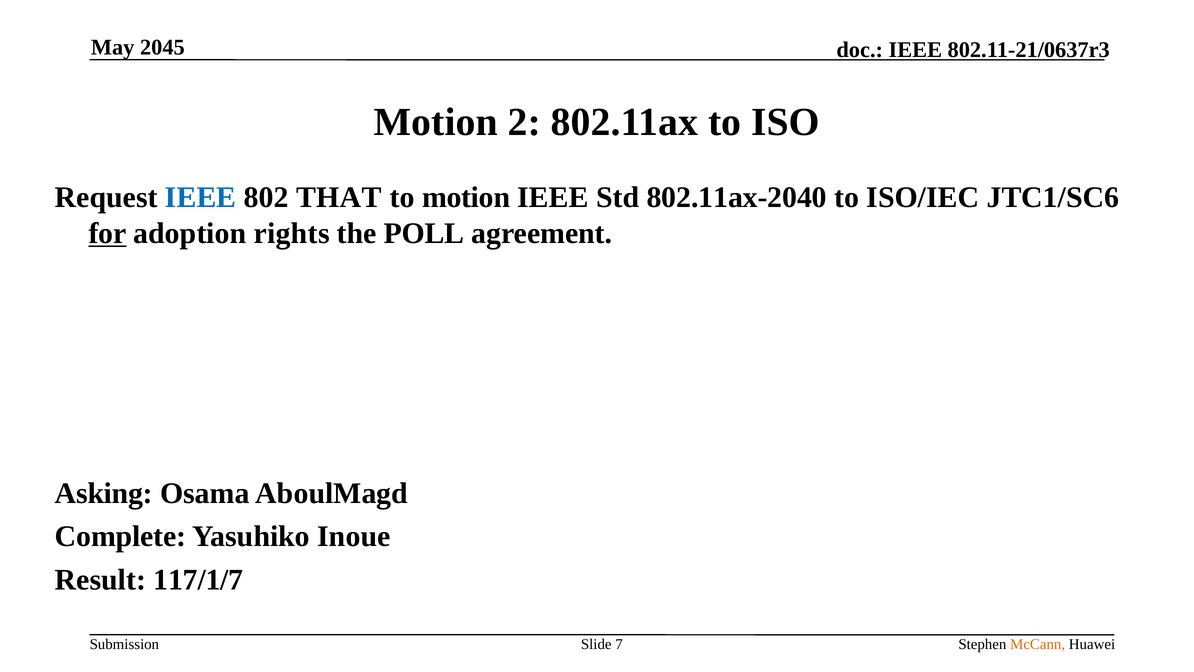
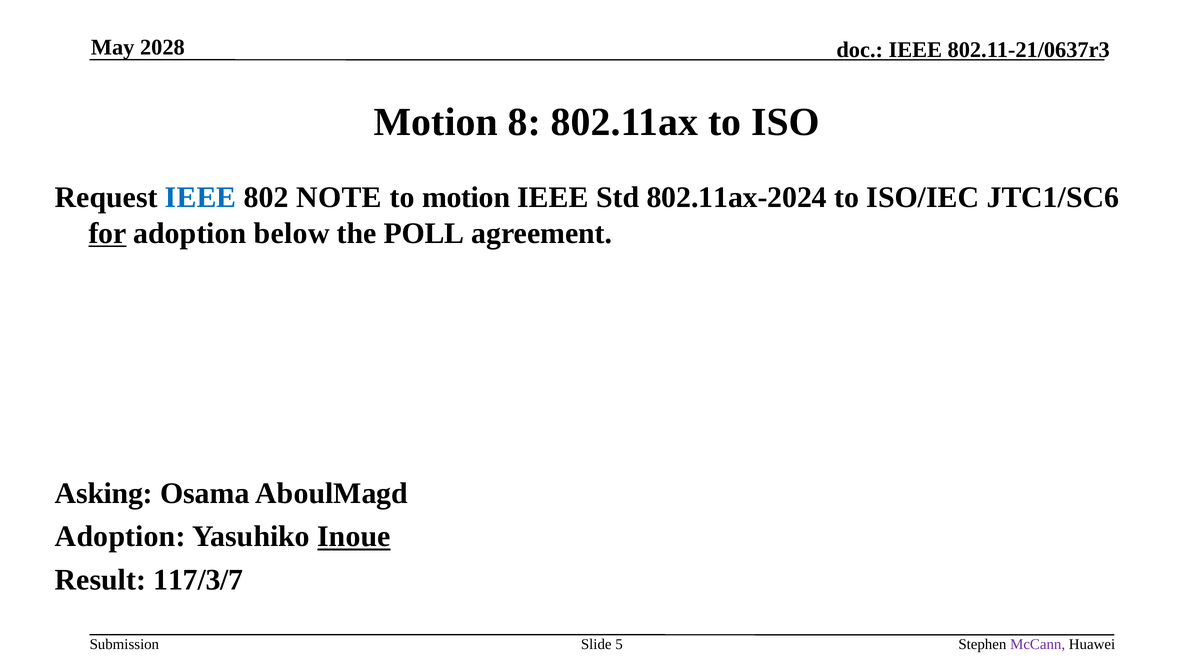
2045: 2045 -> 2028 (162, 47)
2: 2 -> 8 (524, 122)
THAT: THAT -> NOTE (339, 197)
802.11ax-2040: 802.11ax-2040 -> 802.11ax-2024 (737, 197)
rights: rights -> below (292, 233)
Complete: Complete -> Adoption (120, 536)
Inoue underline: none -> present (354, 536)
117/1/7: 117/1/7 -> 117/3/7 (198, 580)
7: 7 -> 5 (619, 644)
McCann colour: orange -> purple (1038, 644)
